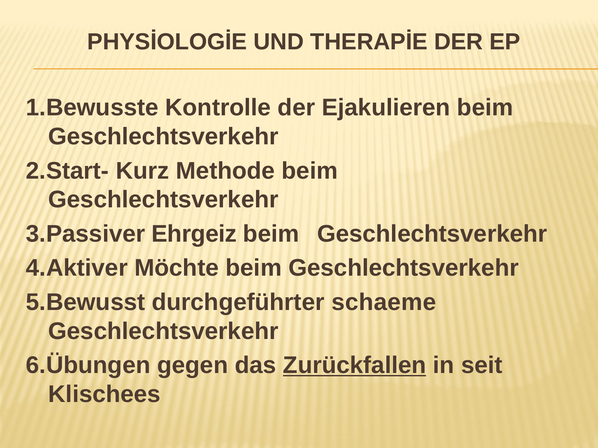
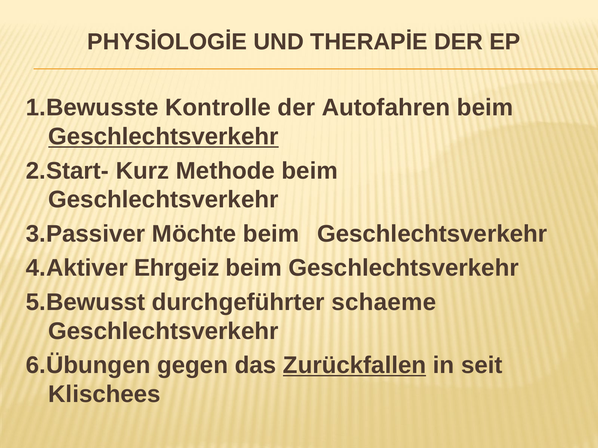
Ejakulieren: Ejakulieren -> Autofahren (386, 108)
Geschlechtsverkehr underline: none -> present (163, 137)
Ehrgeiz: Ehrgeiz -> Möchte (194, 234)
Möchte: Möchte -> Ehrgeiz (177, 268)
